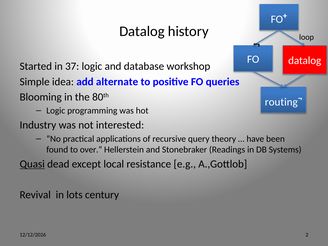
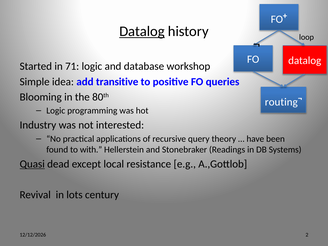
Datalog underline: none -> present (142, 31)
37: 37 -> 71 (72, 66)
alternate: alternate -> transitive (117, 82)
over: over -> with (91, 150)
